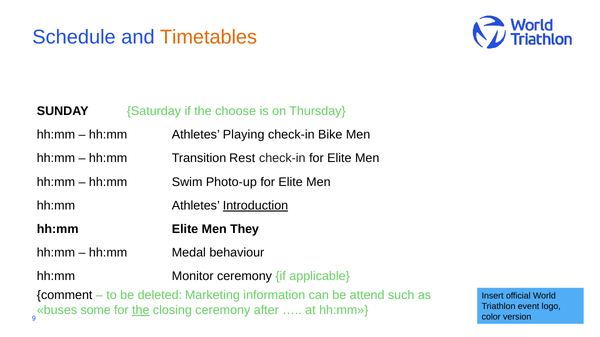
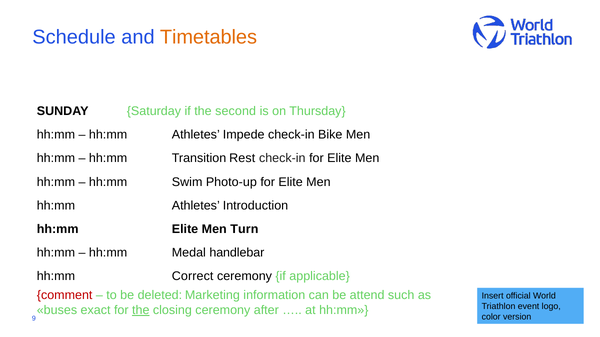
choose: choose -> second (236, 111)
Playing: Playing -> Impede (244, 135)
Introduction underline: present -> none (255, 206)
They: They -> Turn (244, 229)
behaviour: behaviour -> handlebar (237, 253)
Monitor: Monitor -> Correct (193, 277)
comment colour: black -> red (65, 296)
some: some -> exact (96, 311)
